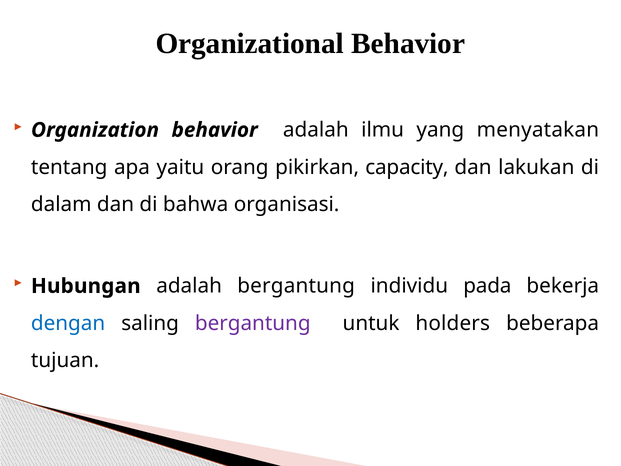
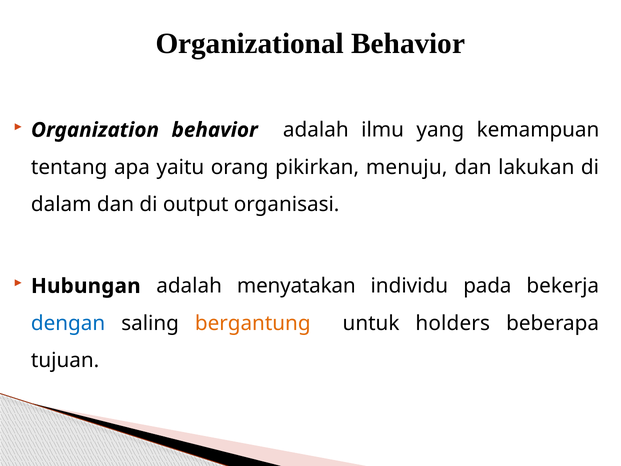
menyatakan: menyatakan -> kemampuan (538, 130)
capacity: capacity -> menuju (407, 167)
bahwa: bahwa -> output (196, 204)
adalah bergantung: bergantung -> menyatakan (296, 286)
bergantung colour: purple -> orange (253, 323)
